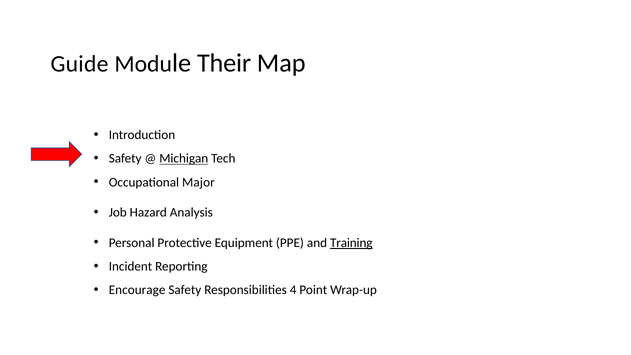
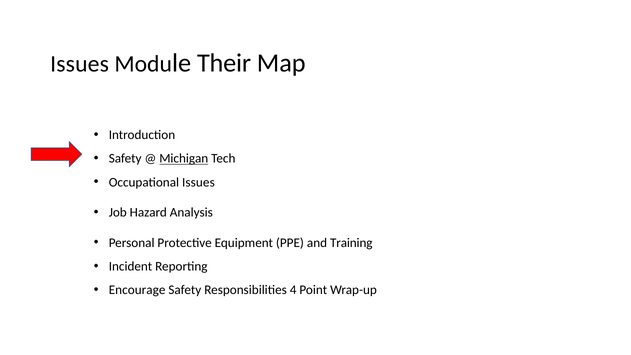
Guide: Guide -> Issues (80, 64)
Occupational Major: Major -> Issues (198, 182)
Training underline: present -> none (351, 243)
